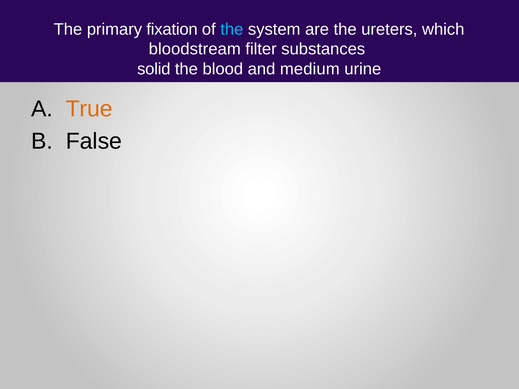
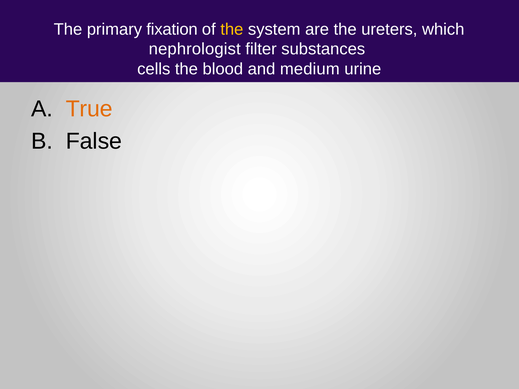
the colour: light blue -> yellow (232, 29)
bloodstream: bloodstream -> nephrologist (195, 49)
solid: solid -> cells (154, 69)
